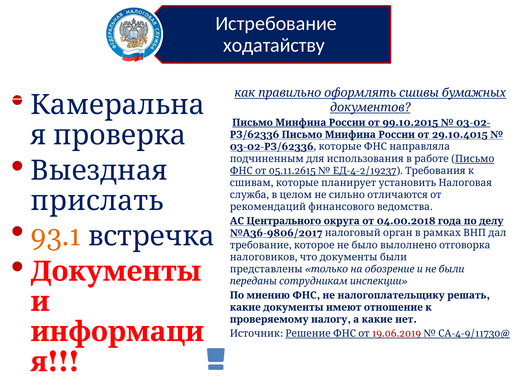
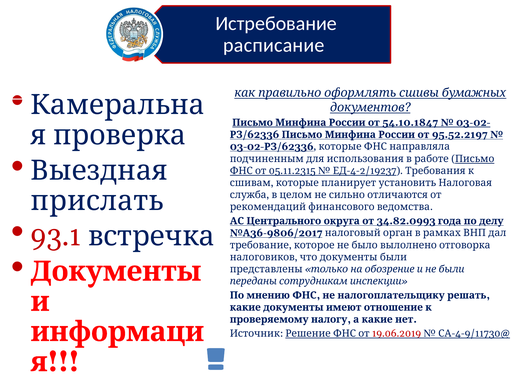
ходатайству: ходатайству -> расписание (274, 45)
99.10.2015: 99.10.2015 -> 54.10.1847 (410, 123)
29.10.4015: 29.10.4015 -> 95.52.2197 (460, 135)
05.11.2615: 05.11.2615 -> 05.11.2315 (292, 171)
93.1 colour: orange -> red (56, 236)
04.00.2018: 04.00.2018 -> 34.82.0993 (406, 221)
